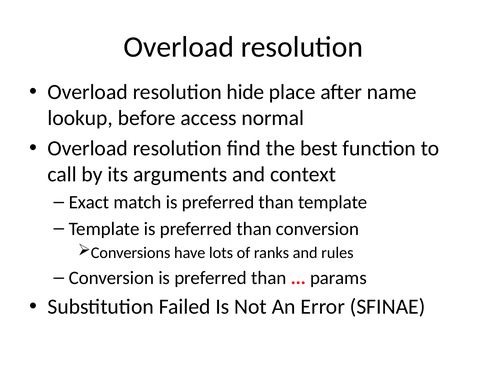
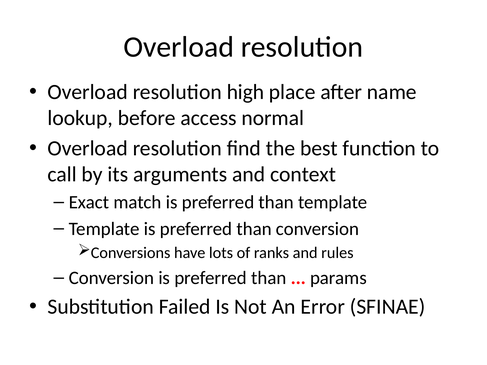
hide: hide -> high (245, 92)
